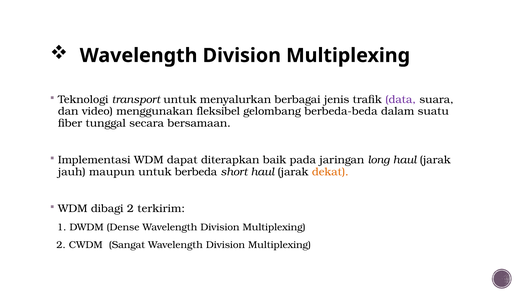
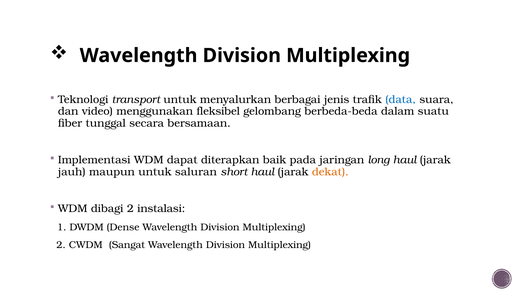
data colour: purple -> blue (401, 99)
berbeda: berbeda -> saluran (196, 172)
terkirim: terkirim -> instalasi (161, 208)
